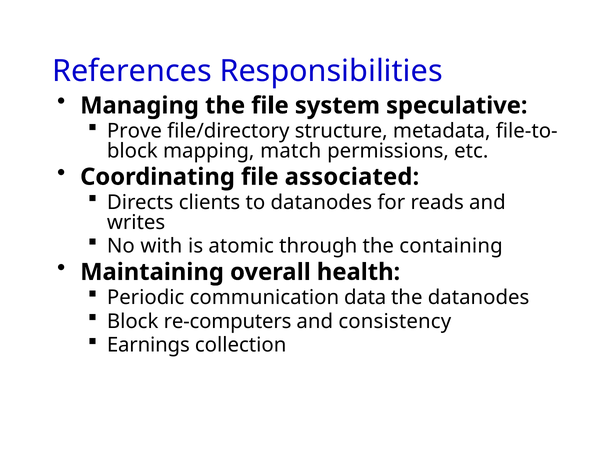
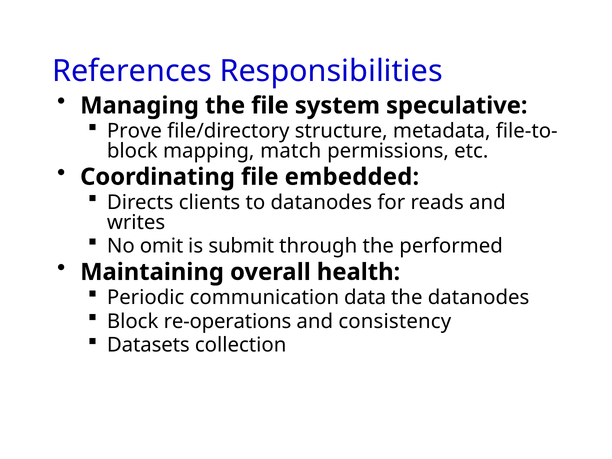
associated: associated -> embedded (352, 177)
with: with -> omit (162, 246)
atomic: atomic -> submit (241, 246)
containing: containing -> performed (451, 246)
re-computers: re-computers -> re-operations (228, 321)
Earnings: Earnings -> Datasets (148, 345)
